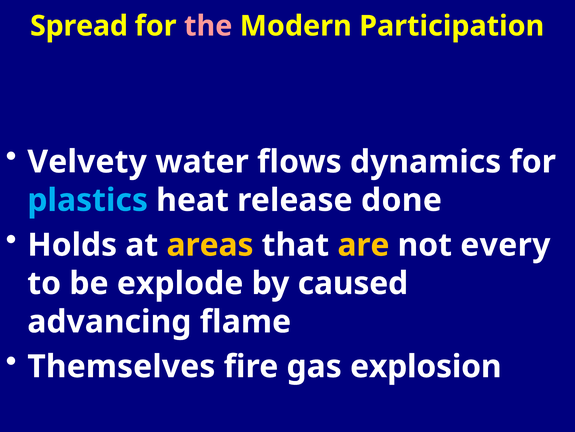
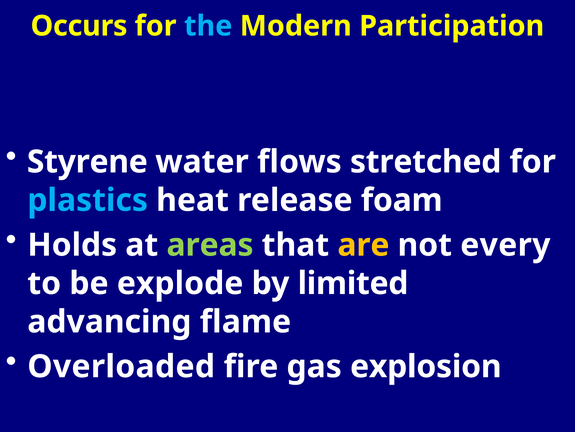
Spread: Spread -> Occurs (79, 26)
the colour: pink -> light blue (208, 26)
Velvety: Velvety -> Styrene (87, 162)
dynamics: dynamics -> stretched (426, 162)
done: done -> foam (402, 200)
areas colour: yellow -> light green (210, 245)
caused: caused -> limited (353, 283)
Themselves: Themselves -> Overloaded (121, 366)
